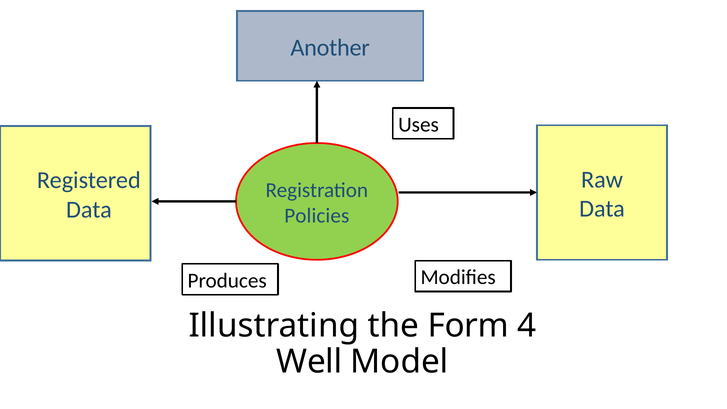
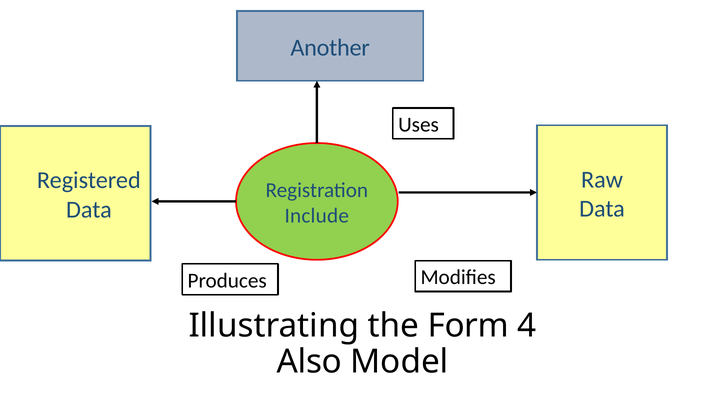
Policies: Policies -> Include (317, 216)
Well: Well -> Also (309, 361)
